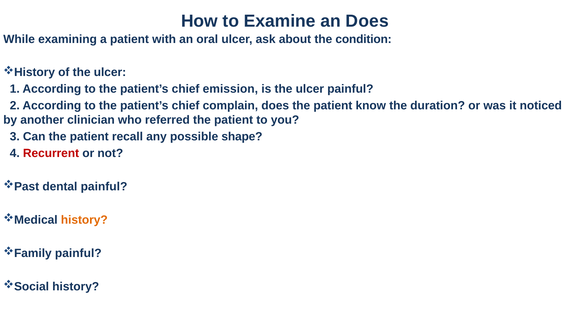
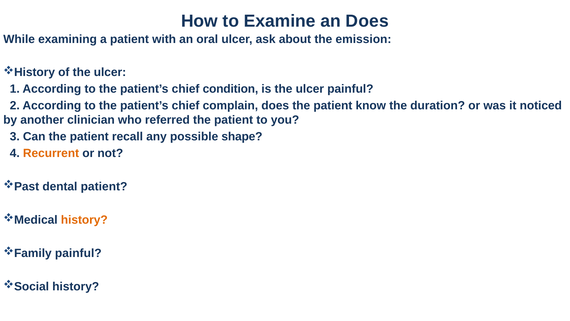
condition: condition -> emission (363, 39)
emission: emission -> condition (230, 89)
Recurrent colour: red -> orange (51, 153)
dental painful: painful -> patient (104, 186)
